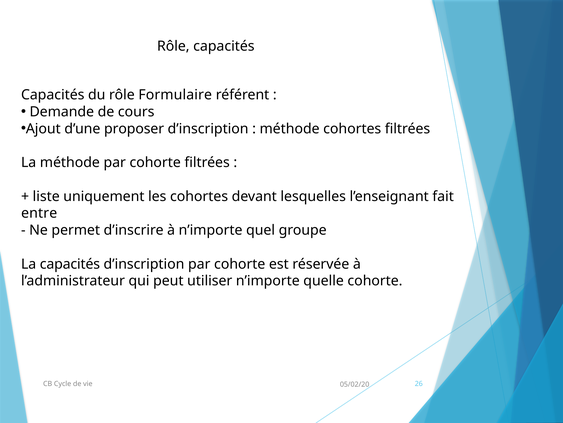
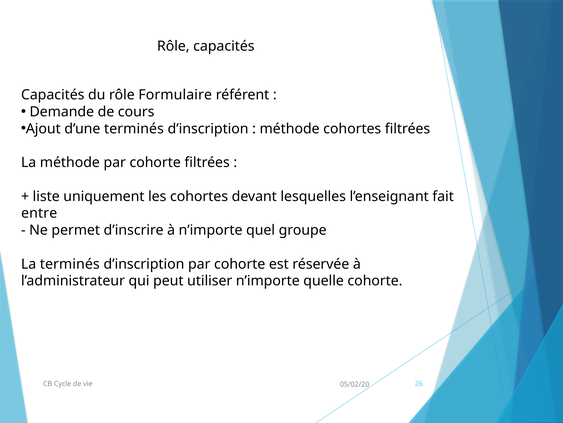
d’une proposer: proposer -> terminés (134, 129)
La capacités: capacités -> terminés (70, 264)
